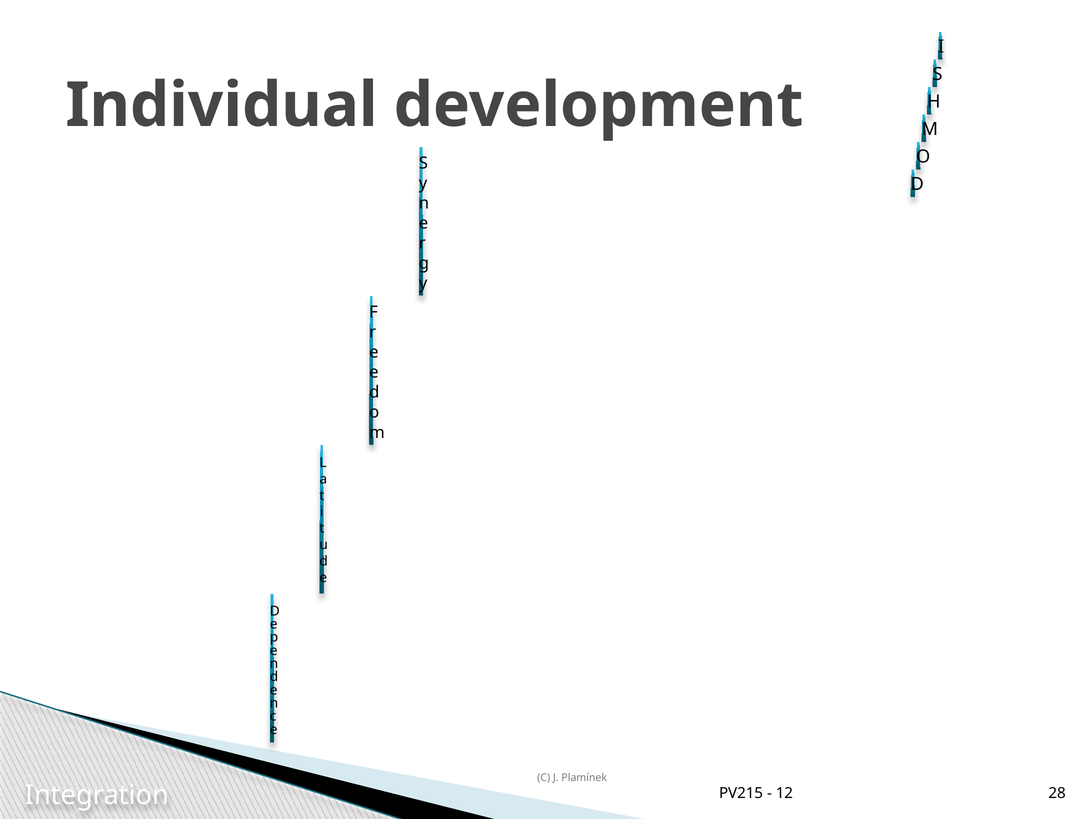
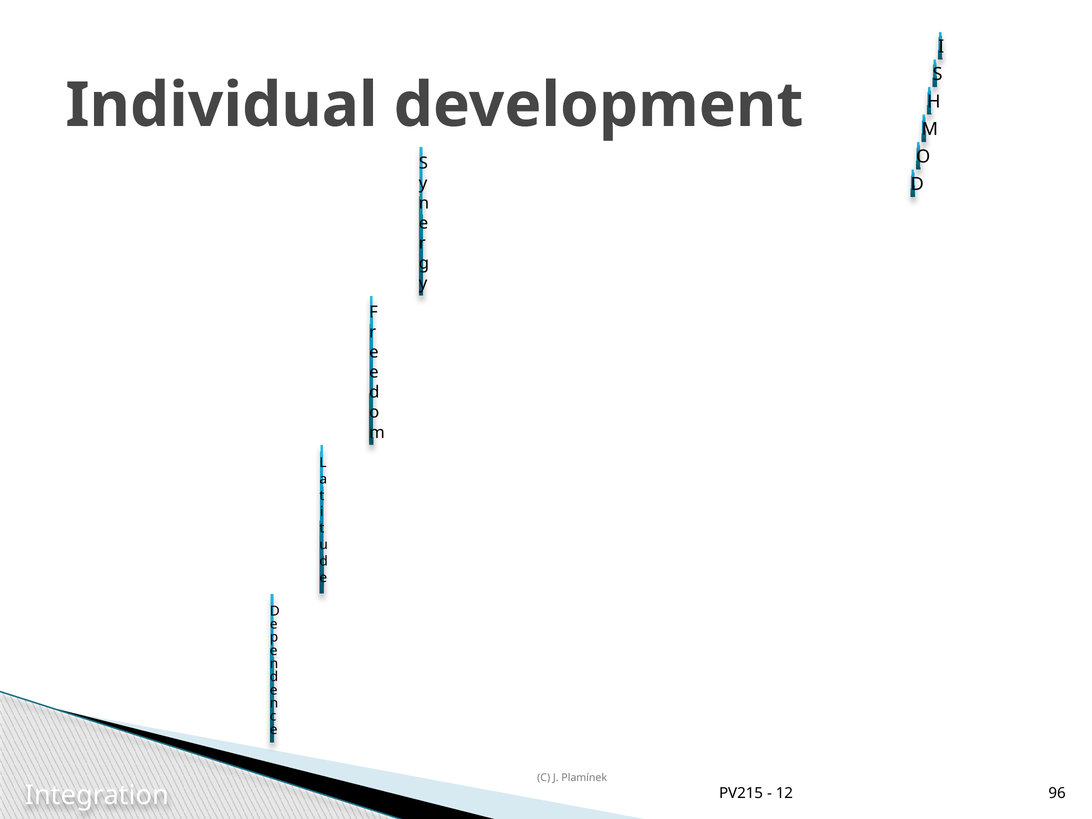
28: 28 -> 96 (1057, 793)
